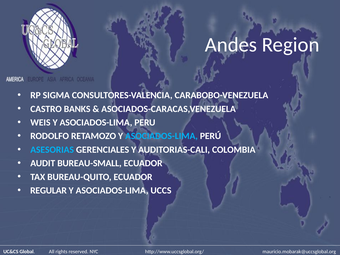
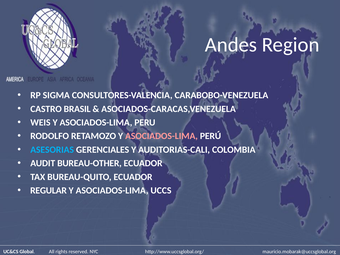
BANKS: BANKS -> BRASIL (77, 109)
ASOCIADOS-LIMA colour: light blue -> pink (161, 136)
BUREAU-SMALL: BUREAU-SMALL -> BUREAU-OTHER (89, 163)
